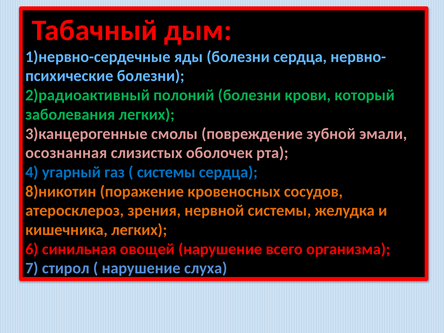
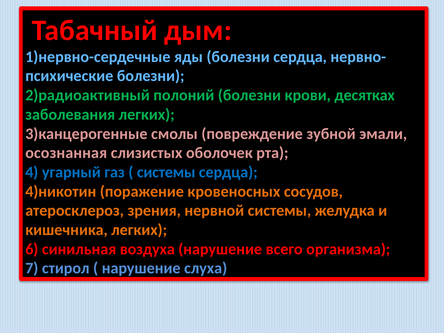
который: который -> десятках (365, 95)
8)никотин: 8)никотин -> 4)никотин (61, 191)
овощей: овощей -> воздуха (147, 249)
